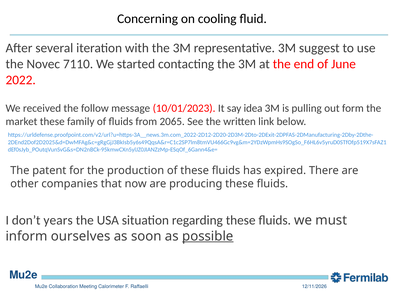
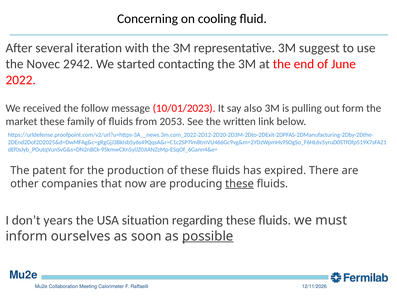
7110: 7110 -> 2942 (78, 64)
idea: idea -> also (253, 108)
2065: 2065 -> 2053 (172, 121)
these underline: none -> present (240, 184)
